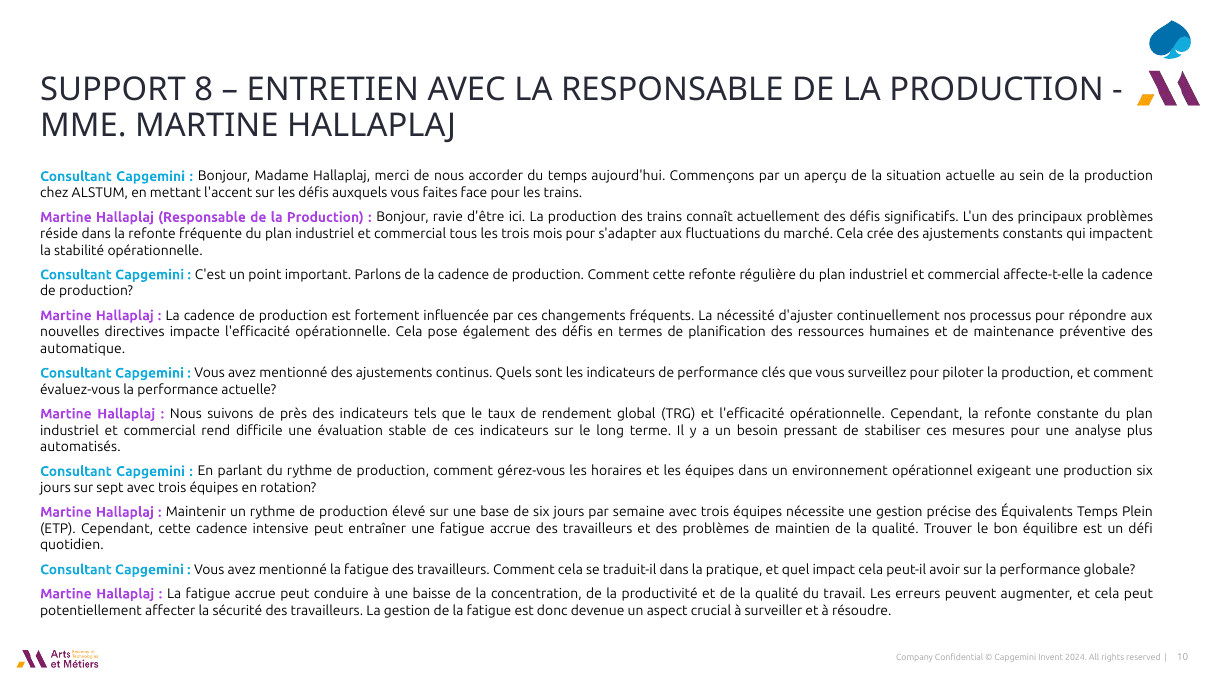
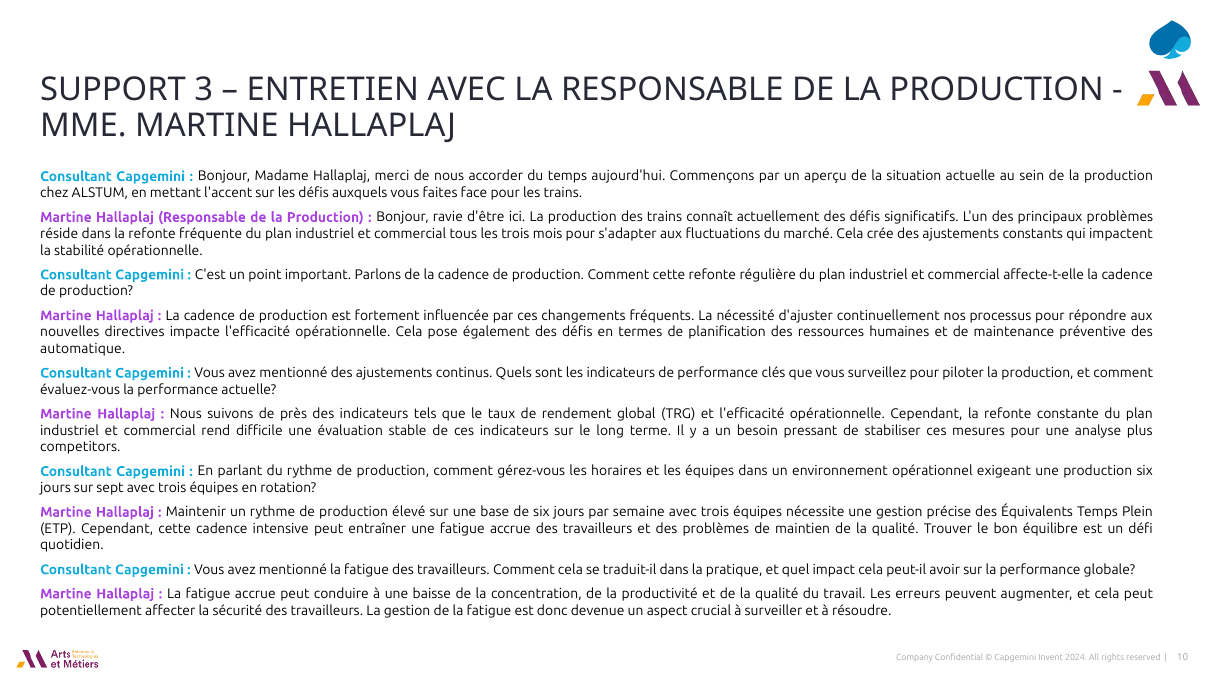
8: 8 -> 3 (204, 90)
automatisés: automatisés -> competitors (80, 448)
